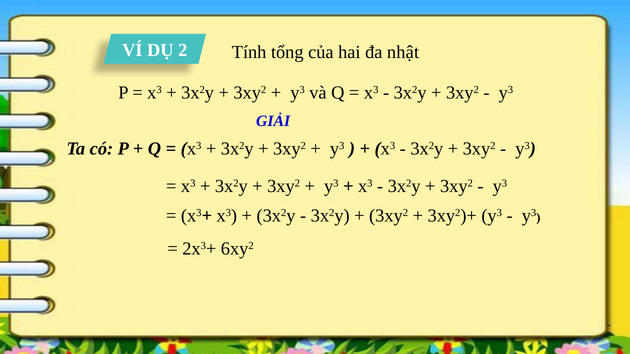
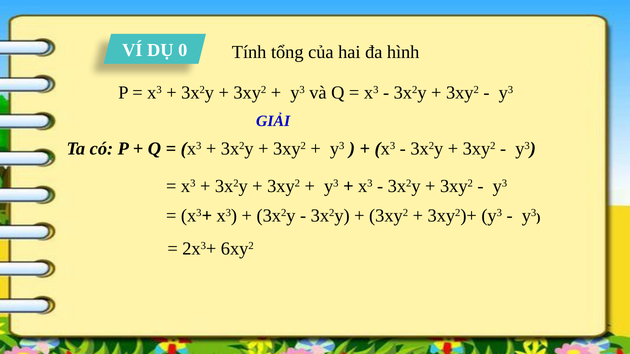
2: 2 -> 0 (183, 50)
nhật: nhật -> hình (403, 52)
